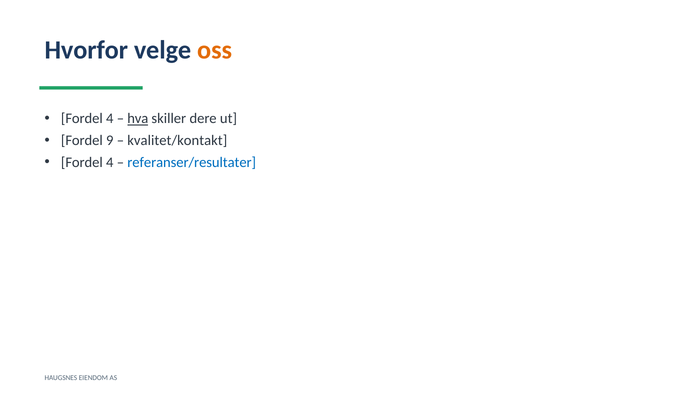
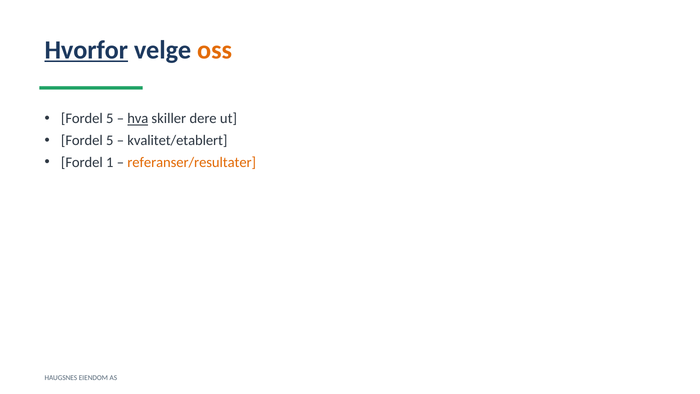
Hvorfor underline: none -> present (86, 50)
4: 4 -> 5 (110, 119)
9: 9 -> 5 (110, 140)
kvalitet/kontakt: kvalitet/kontakt -> kvalitet/etablert (177, 140)
4: 4 -> 1 (110, 162)
referanser/resultater colour: blue -> orange (192, 162)
